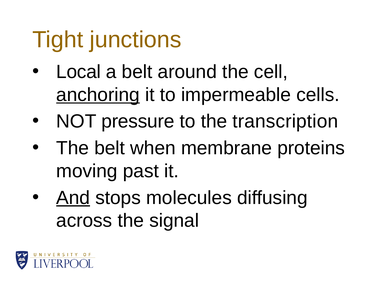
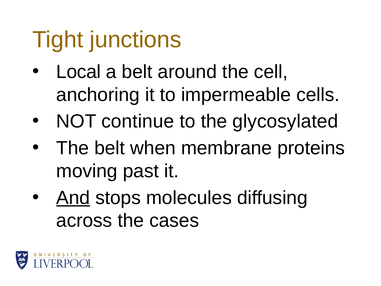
anchoring underline: present -> none (98, 95)
pressure: pressure -> continue (138, 121)
transcription: transcription -> glycosylated (285, 121)
signal: signal -> cases (174, 220)
